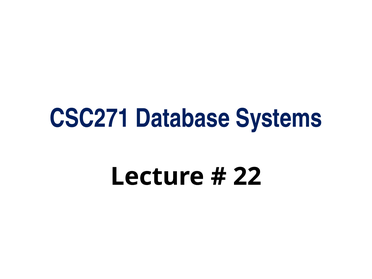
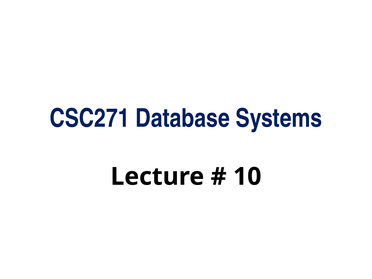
22: 22 -> 10 (247, 177)
